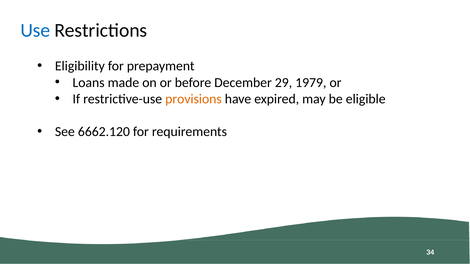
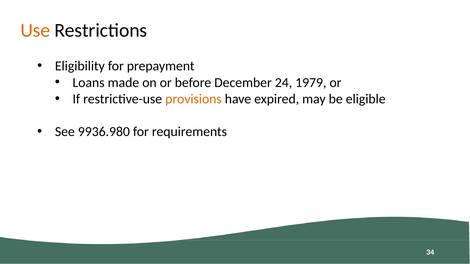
Use colour: blue -> orange (35, 30)
29: 29 -> 24 (284, 83)
6662.120: 6662.120 -> 9936.980 (104, 132)
